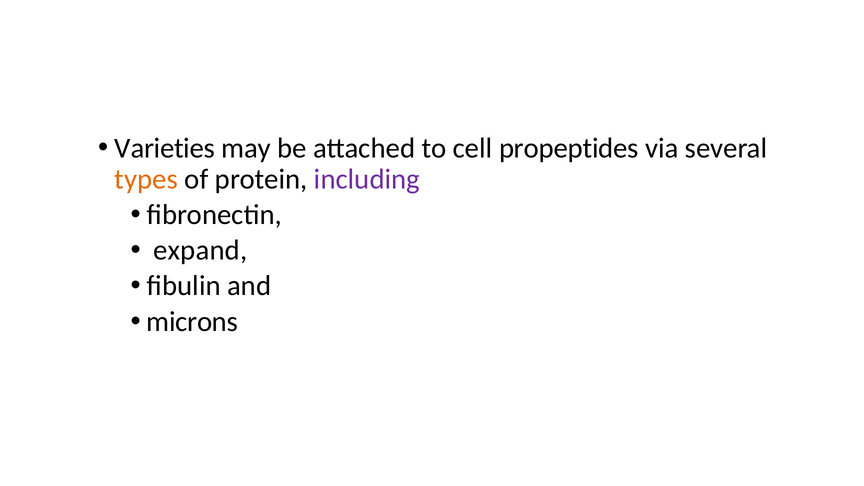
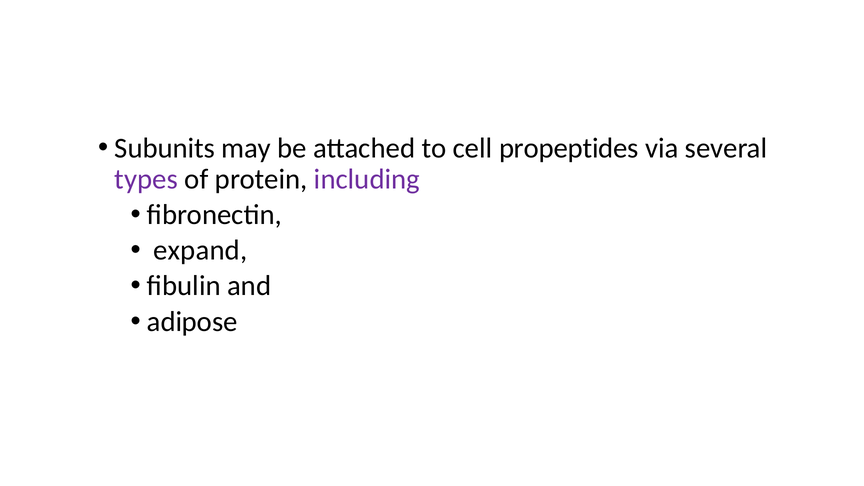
Varieties: Varieties -> Subunits (165, 148)
types colour: orange -> purple (146, 179)
microns: microns -> adipose (192, 322)
